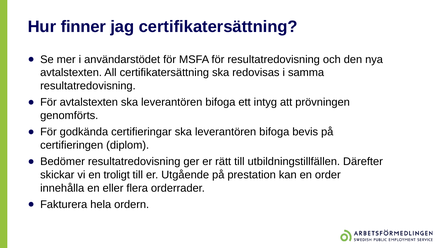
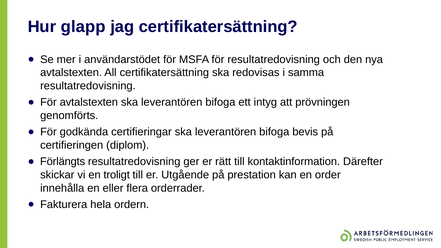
finner: finner -> glapp (83, 27)
Bedömer: Bedömer -> Förlängts (63, 162)
utbildningstillfällen: utbildningstillfällen -> kontaktinformation (294, 162)
